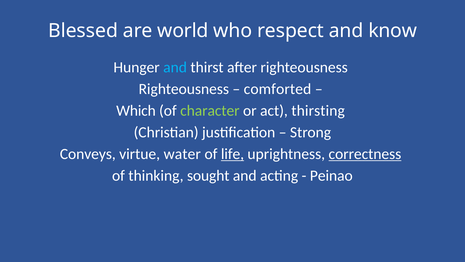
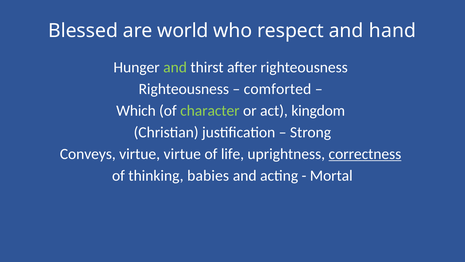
know: know -> hand (393, 31)
and colour: light blue -> light green (175, 67)
thirsting: thirsting -> kingdom (318, 111)
virtue water: water -> virtue (182, 154)
life underline: present -> none (232, 154)
sought: sought -> babies (208, 175)
Peinao: Peinao -> Mortal (331, 175)
